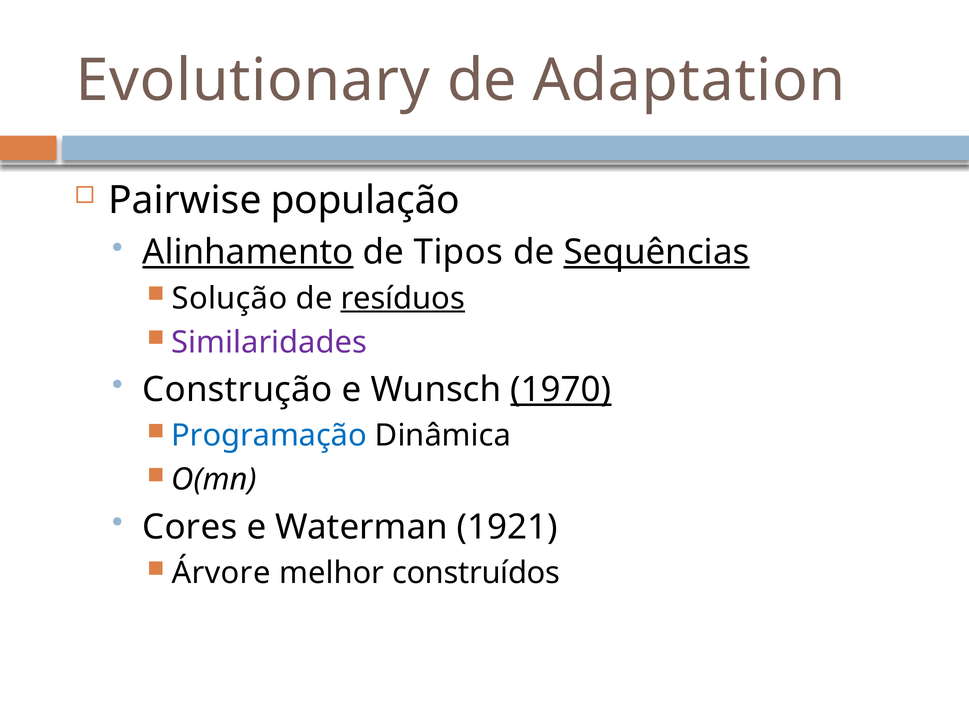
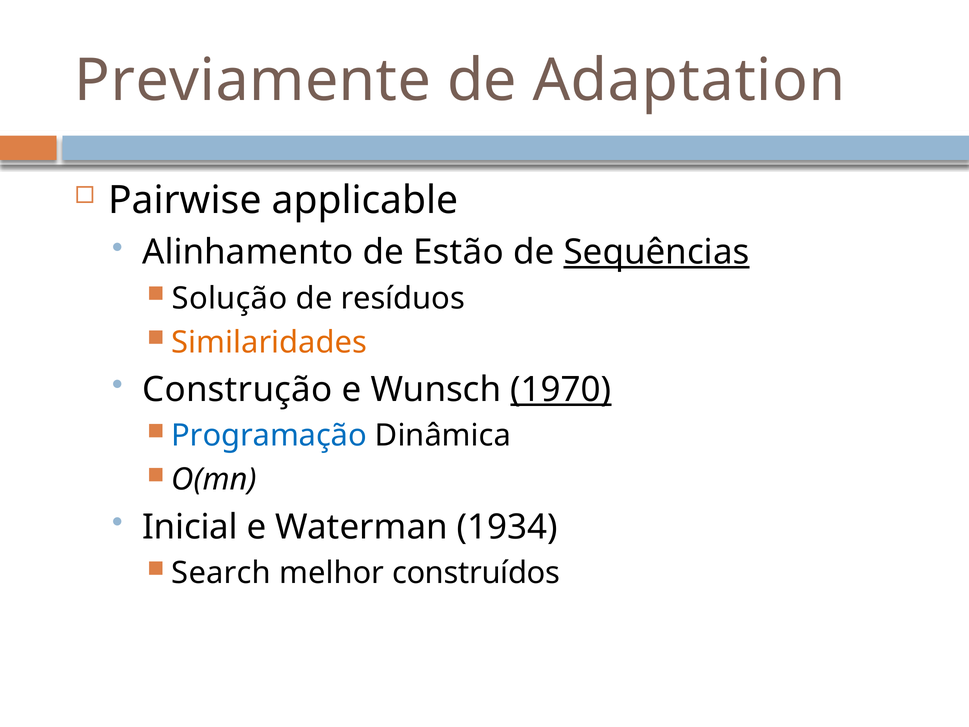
Evolutionary: Evolutionary -> Previamente (253, 81)
população: população -> applicable (365, 201)
Alinhamento underline: present -> none (248, 252)
Tipos: Tipos -> Estão (458, 252)
resíduos underline: present -> none (403, 298)
Similaridades colour: purple -> orange (269, 342)
Cores: Cores -> Inicial (190, 527)
1921: 1921 -> 1934 (507, 527)
Árvore: Árvore -> Search (221, 573)
